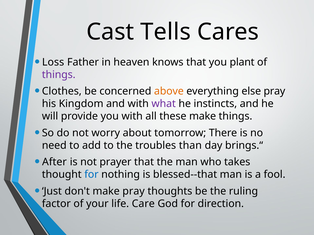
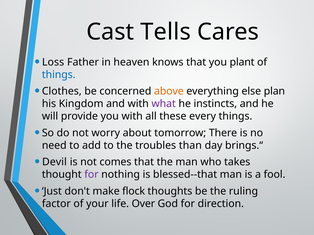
things colour: purple -> blue (59, 75)
else pray: pray -> plan (274, 91)
these make: make -> every (203, 117)
After: After -> Devil (54, 162)
prayer: prayer -> comes (115, 162)
for colour: blue -> purple (91, 175)
make pray: pray -> flock (134, 191)
Care: Care -> Over (143, 204)
